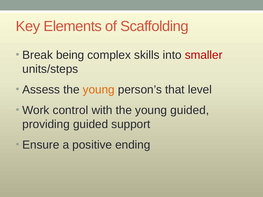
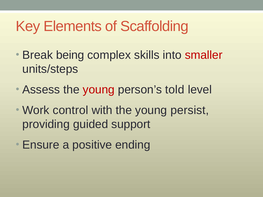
young colour: orange -> red (99, 90)
that: that -> told (175, 90)
young guided: guided -> persist (190, 110)
